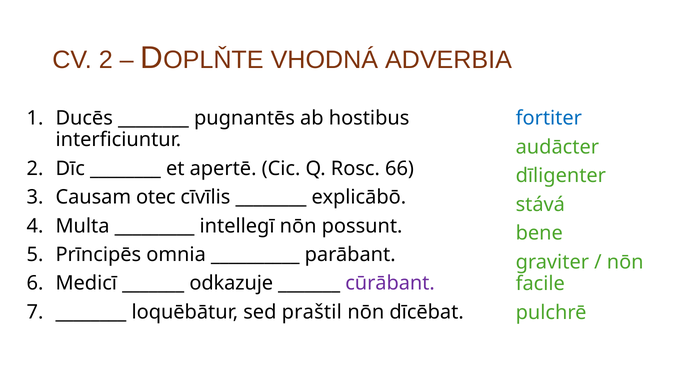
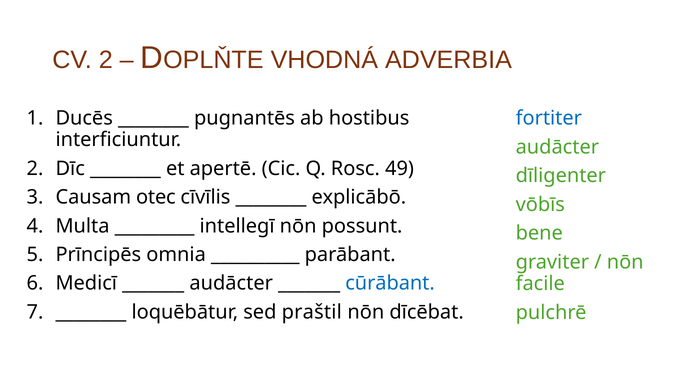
66: 66 -> 49 (400, 168)
stává: stává -> vōbīs (540, 204)
odkazuje: odkazuje -> audācter (231, 283)
cūrābant colour: purple -> blue (390, 283)
